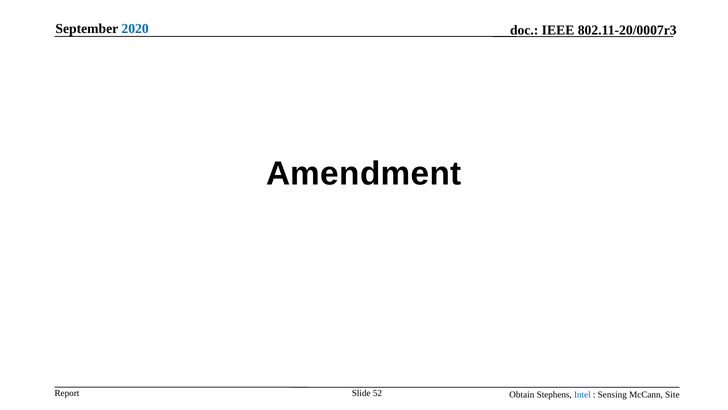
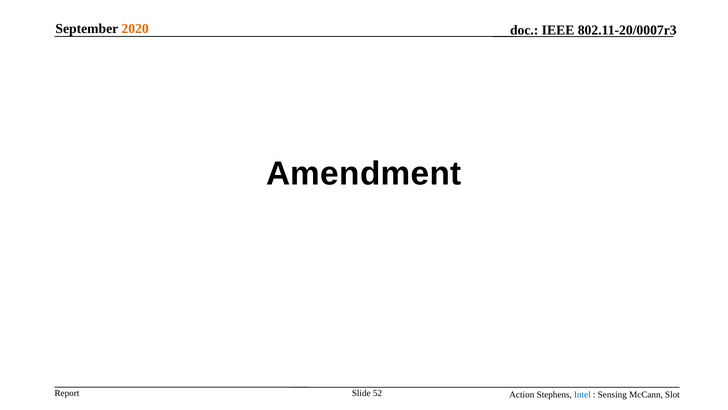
2020 colour: blue -> orange (135, 29)
Obtain: Obtain -> Action (522, 394)
Site: Site -> Slot (672, 394)
